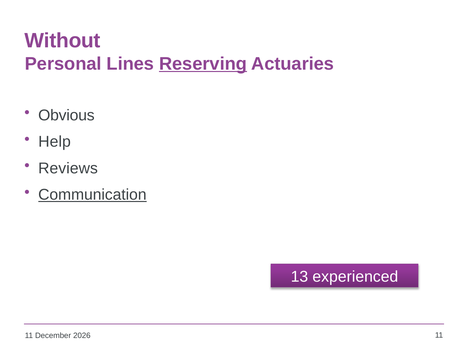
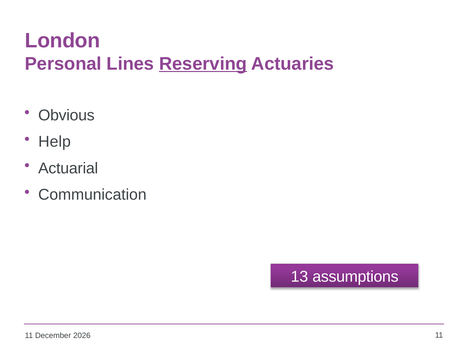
Without: Without -> London (63, 40)
Reviews: Reviews -> Actuarial (68, 168)
Communication underline: present -> none (92, 195)
experienced: experienced -> assumptions (355, 277)
